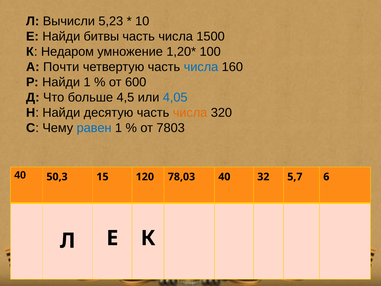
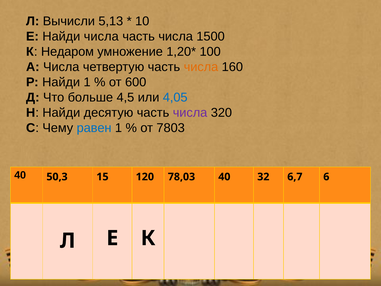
5,23: 5,23 -> 5,13 (111, 21)
Найди битвы: битвы -> числа (101, 36)
А Почти: Почти -> Числа (61, 67)
числа colour: blue -> orange (201, 67)
числа colour: orange -> purple (190, 113)
5,7: 5,7 -> 6,7 (295, 177)
